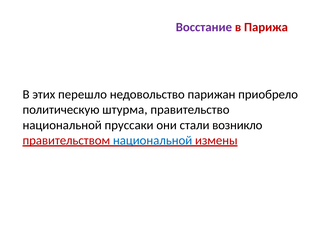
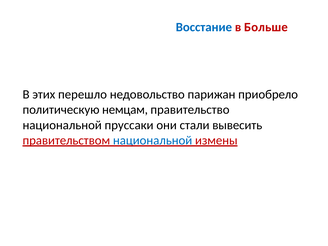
Восстание colour: purple -> blue (204, 27)
Парижа: Парижа -> Больше (266, 27)
штурма: штурма -> немцам (125, 110)
возникло: возникло -> вывесить (237, 125)
